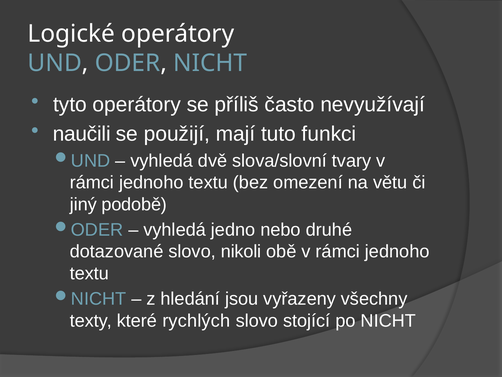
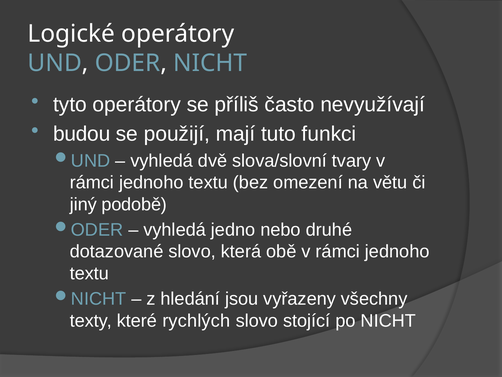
naučili: naučili -> budou (82, 134)
nikoli: nikoli -> která (241, 251)
